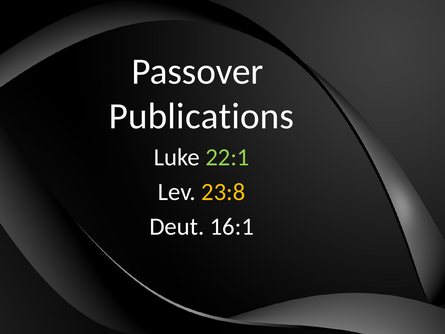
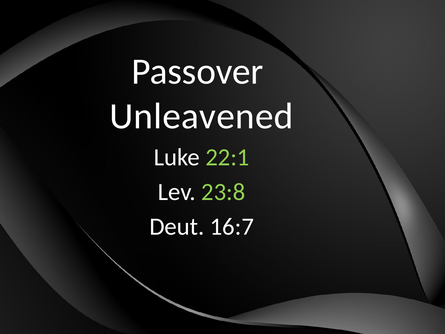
Publications: Publications -> Unleavened (201, 116)
23:8 colour: yellow -> light green (223, 192)
16:1: 16:1 -> 16:7 (232, 226)
